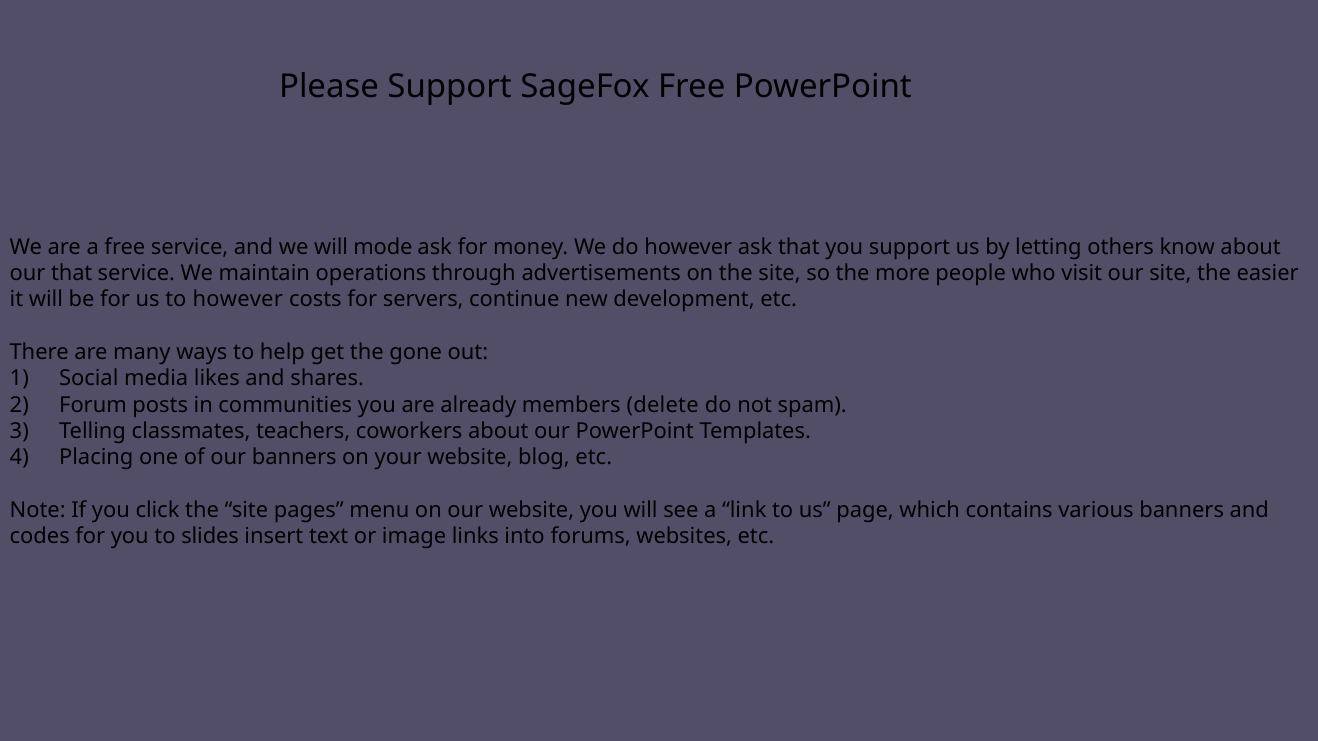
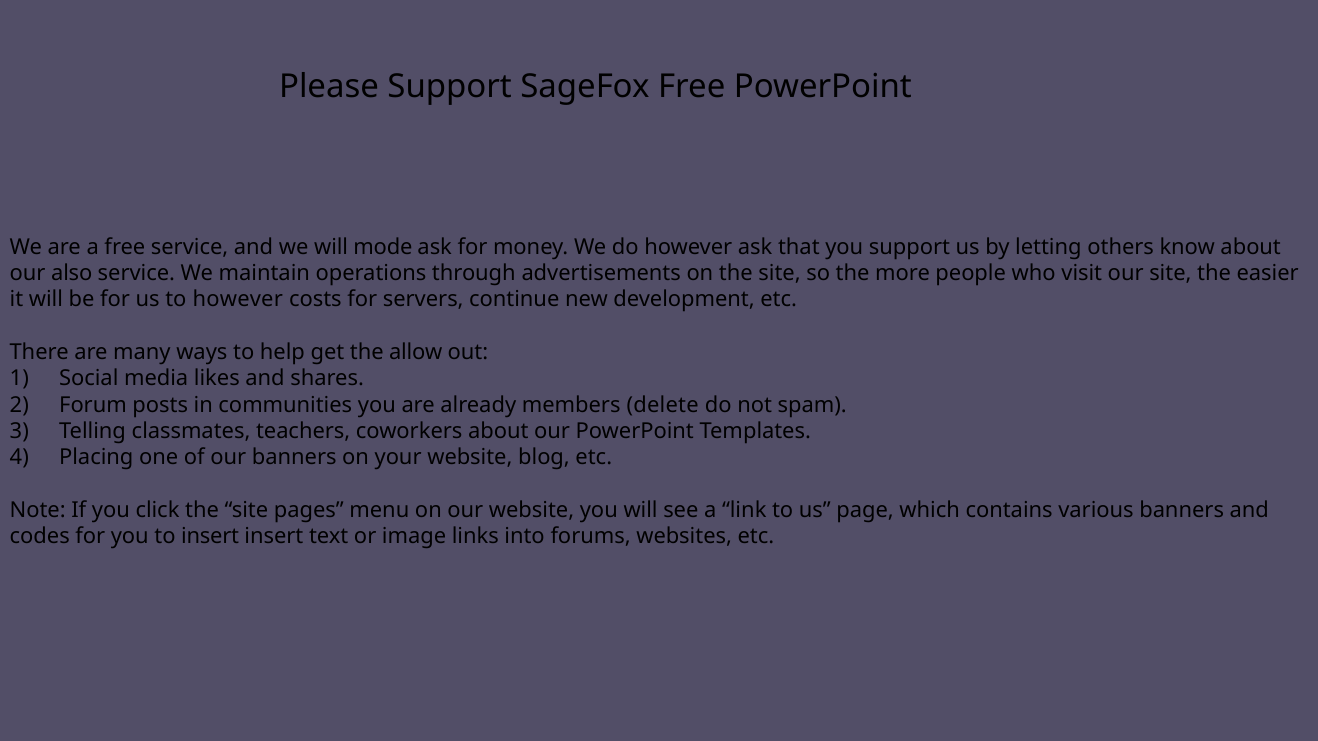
our that: that -> also (72, 273)
gone: gone -> allow (416, 352)
to slides: slides -> insert (210, 537)
